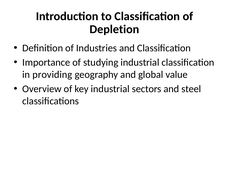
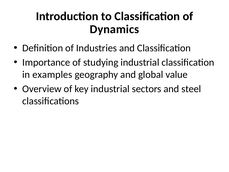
Depletion: Depletion -> Dynamics (114, 29)
providing: providing -> examples (52, 75)
